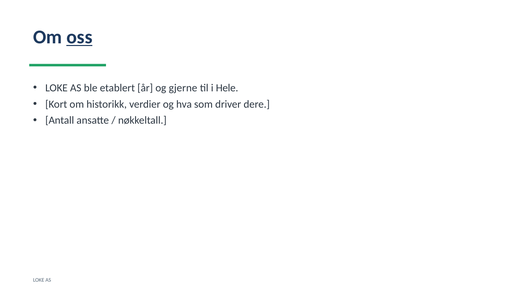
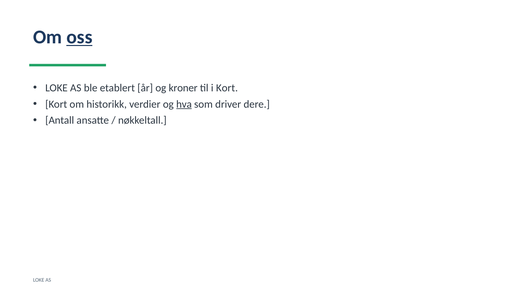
gjerne: gjerne -> kroner (183, 88)
i Hele: Hele -> Kort (227, 88)
hva underline: none -> present (184, 104)
